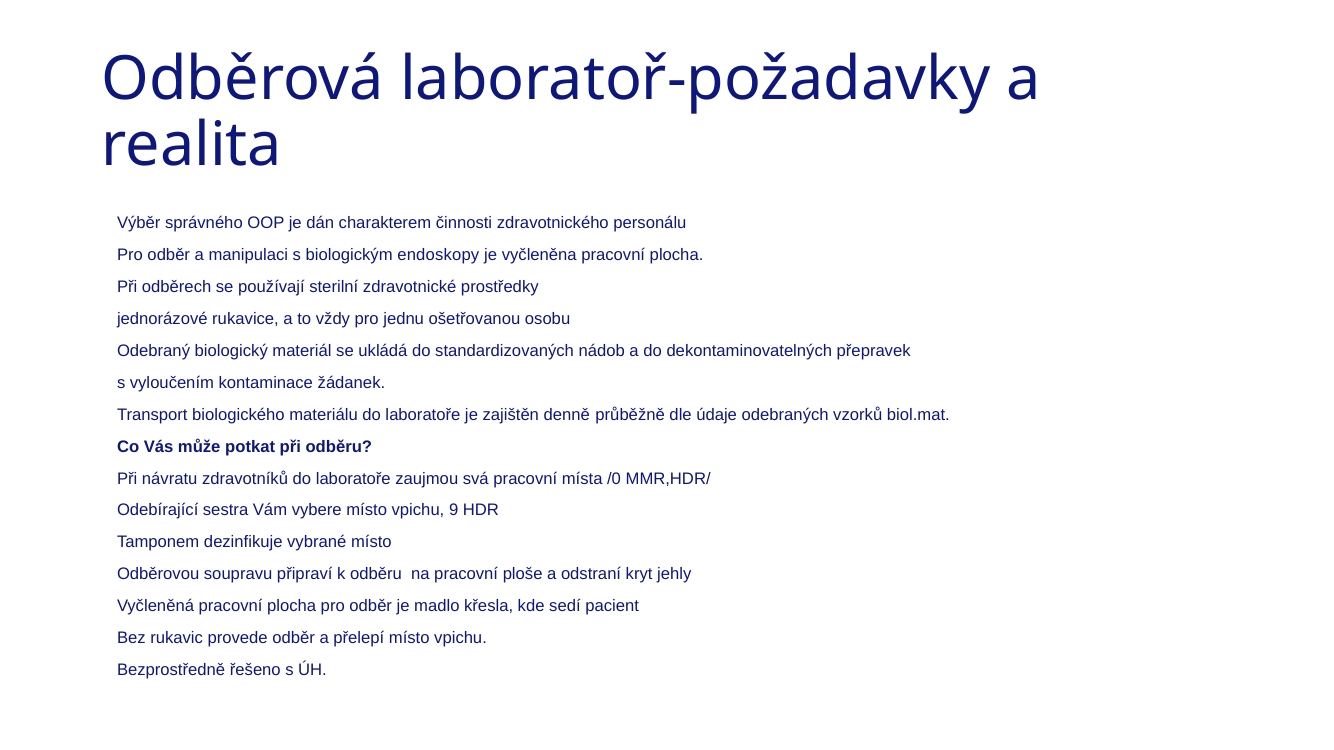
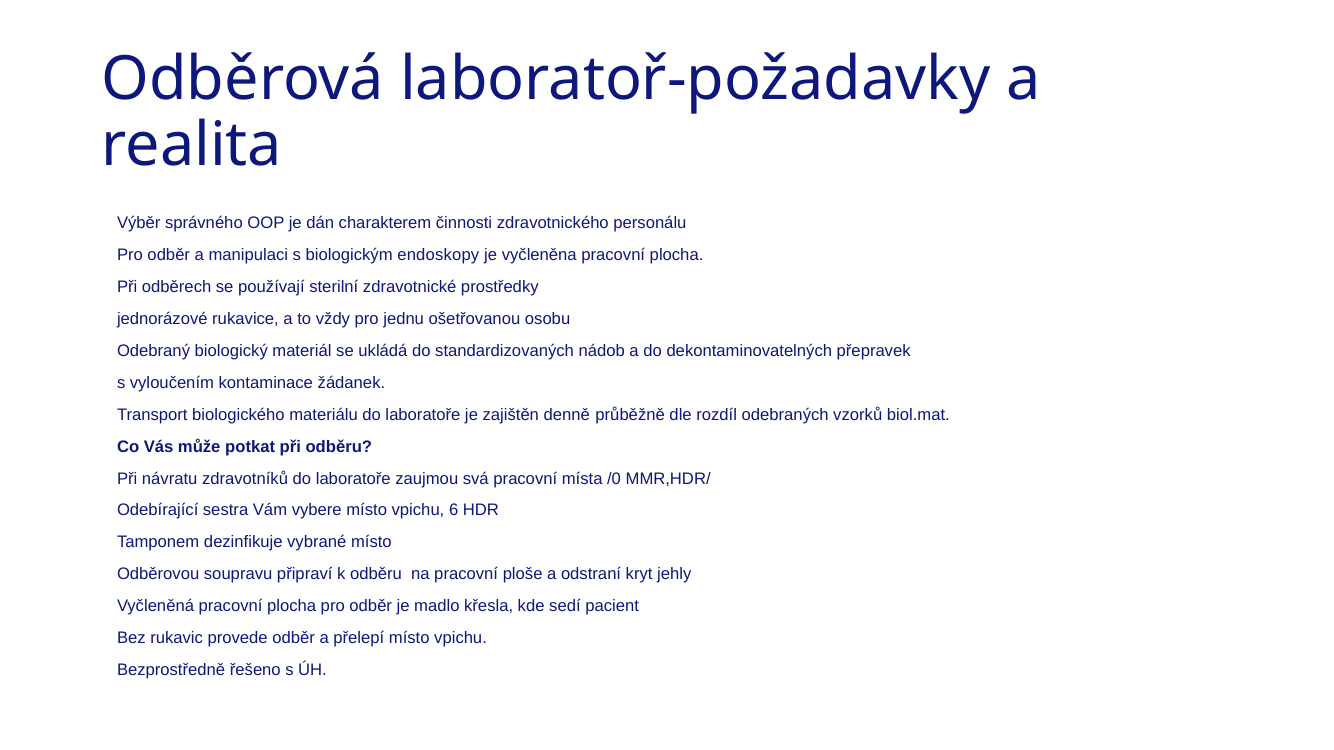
údaje: údaje -> rozdíl (717, 415)
9: 9 -> 6 (454, 511)
